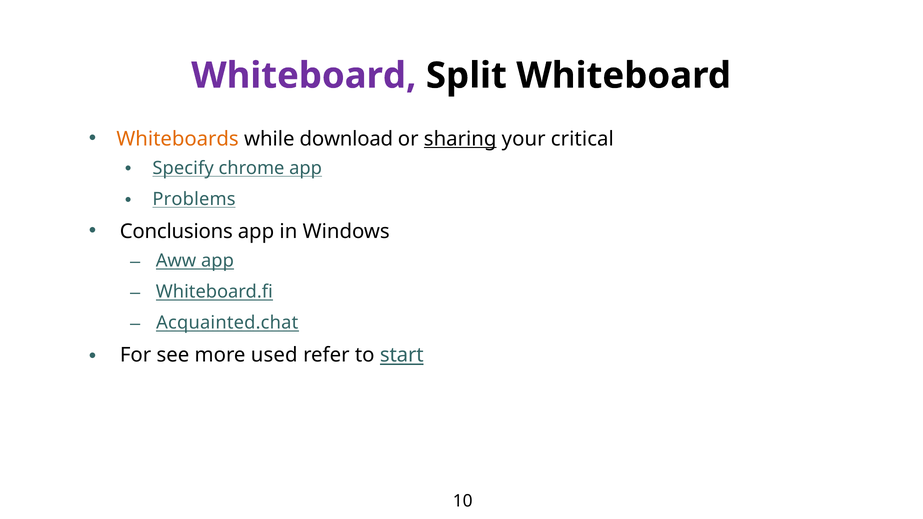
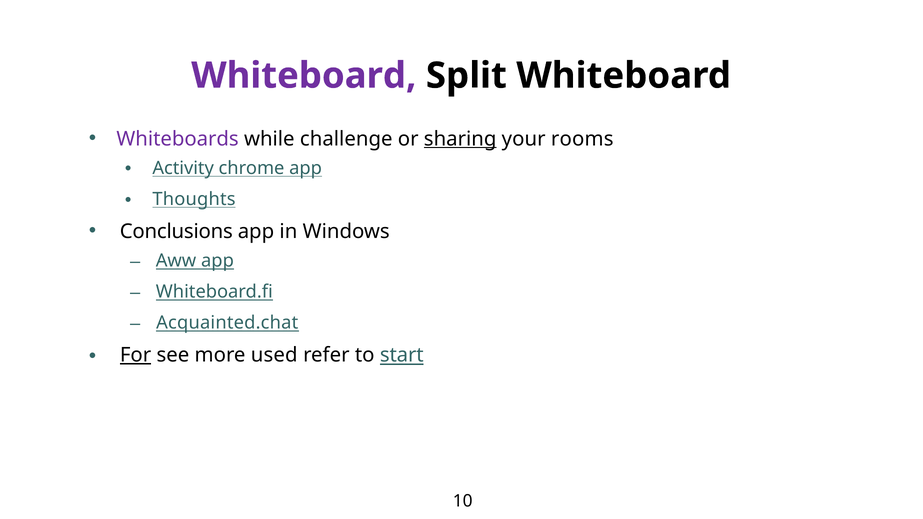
Whiteboards colour: orange -> purple (178, 139)
download: download -> challenge (346, 139)
critical: critical -> rooms (582, 139)
Specify: Specify -> Activity (183, 168)
Problems: Problems -> Thoughts (194, 199)
For underline: none -> present (136, 355)
